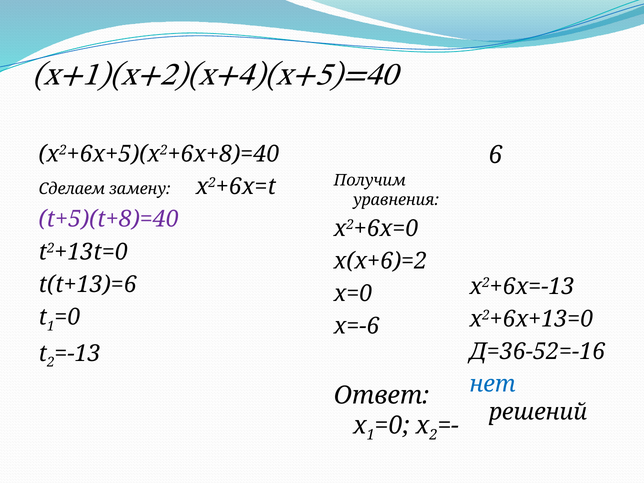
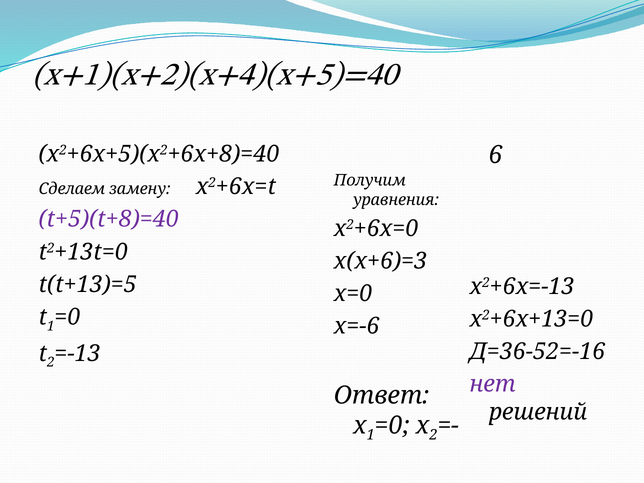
x(x+6)=2: x(x+6)=2 -> x(x+6)=3 (380, 261)
t(t+13)=6: t(t+13)=6 -> t(t+13)=5 (88, 284)
нет colour: blue -> purple (493, 384)
